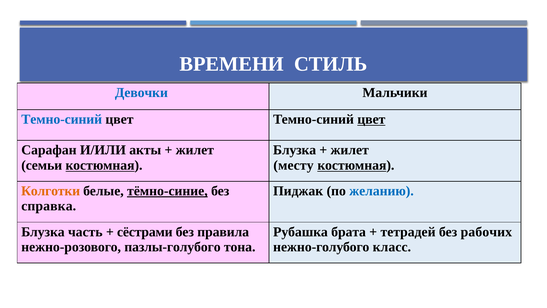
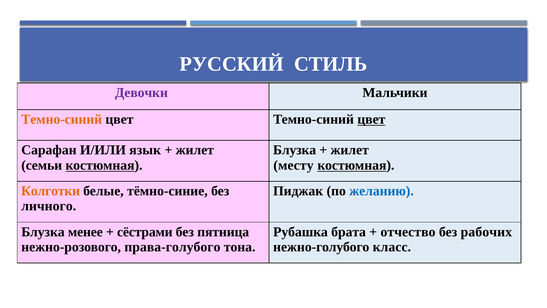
ВРЕМЕНИ: ВРЕМЕНИ -> РУССКИЙ (232, 64)
Девочки colour: blue -> purple (141, 93)
Темно-синий colour: blue -> orange (62, 119)
акты: акты -> язык (145, 150)
тёмно-синие underline: present -> none (167, 191)
справка: справка -> личного (49, 206)
часть: часть -> менее (85, 232)
правила: правила -> пятница (223, 232)
тетрадей: тетрадей -> отчество (408, 232)
пазлы-голубого: пазлы-голубого -> права-голубого (172, 247)
